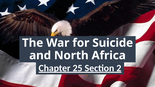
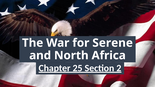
Suicide: Suicide -> Serene (113, 43)
